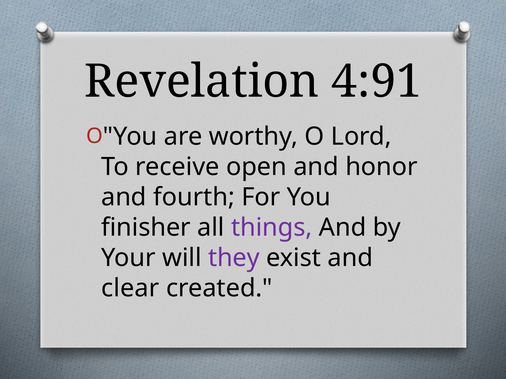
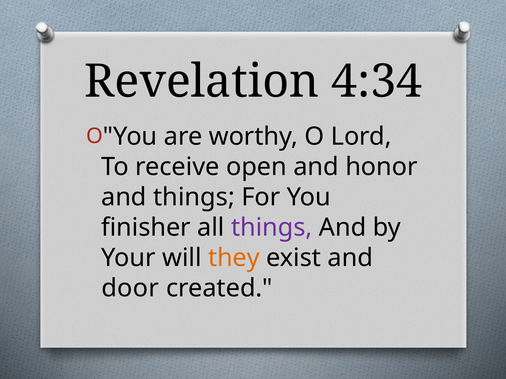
4:91: 4:91 -> 4:34 (377, 82)
and fourth: fourth -> things (194, 197)
they colour: purple -> orange (234, 258)
clear: clear -> door (130, 289)
